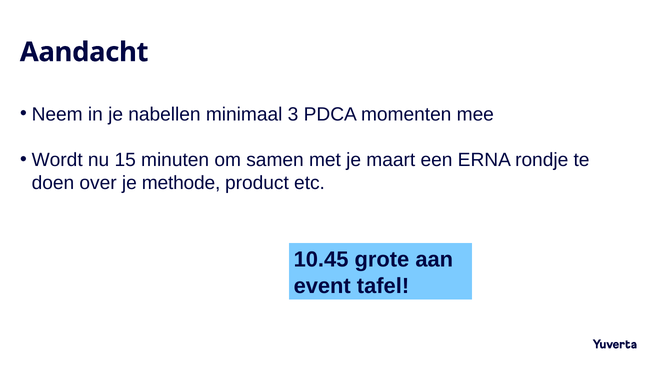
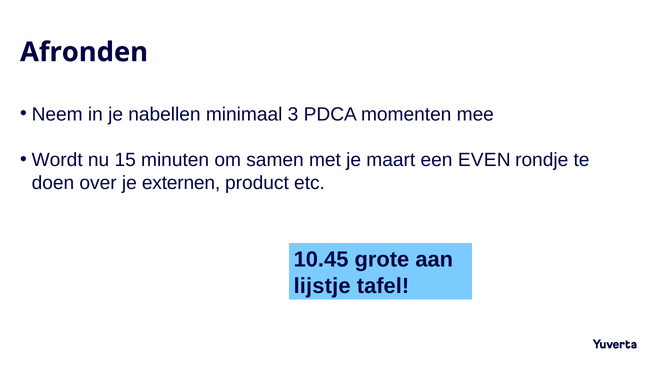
Aandacht: Aandacht -> Afronden (84, 52)
ERNA: ERNA -> EVEN (484, 160)
methode: methode -> externen (181, 183)
event: event -> lijstje (322, 286)
